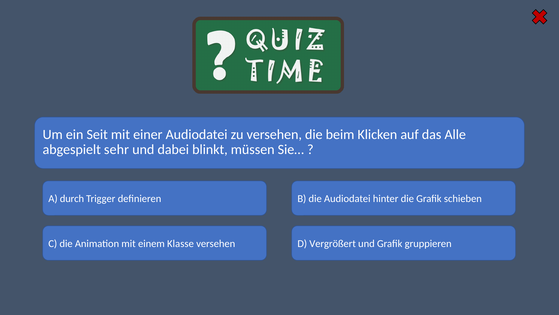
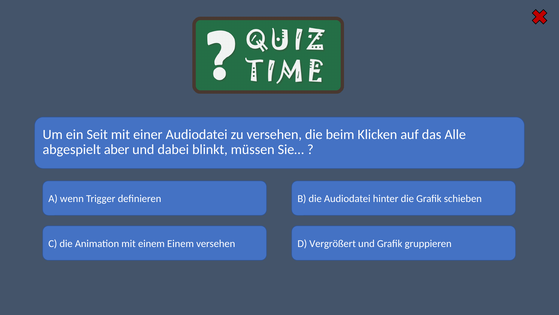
sehr: sehr -> aber (117, 149)
durch: durch -> wenn (72, 199)
einem Klasse: Klasse -> Einem (181, 243)
